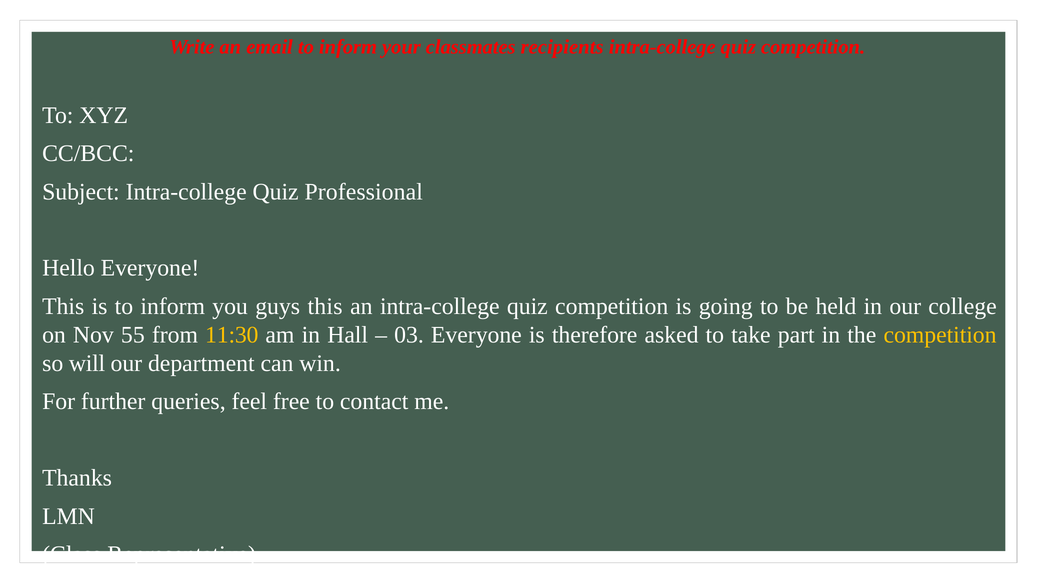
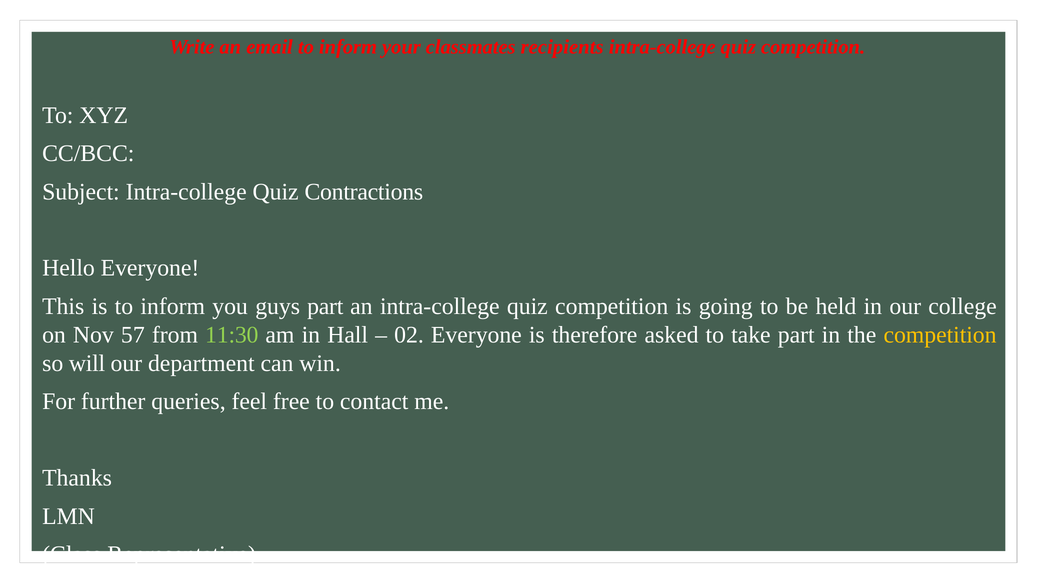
Professional: Professional -> Contractions (364, 192)
guys this: this -> part (325, 307)
55: 55 -> 57 (133, 335)
11:30 colour: yellow -> light green (232, 335)
03: 03 -> 02 (409, 335)
